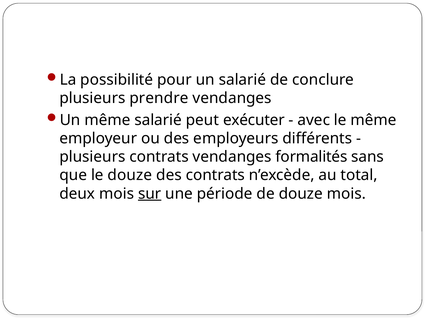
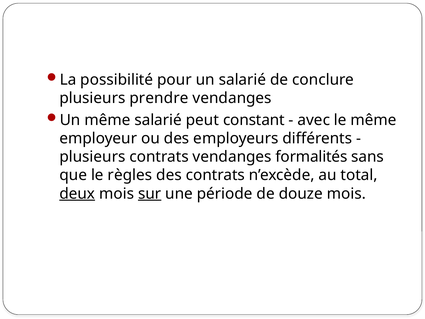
exécuter: exécuter -> constant (254, 120)
le douze: douze -> règles (130, 175)
deux underline: none -> present (77, 194)
